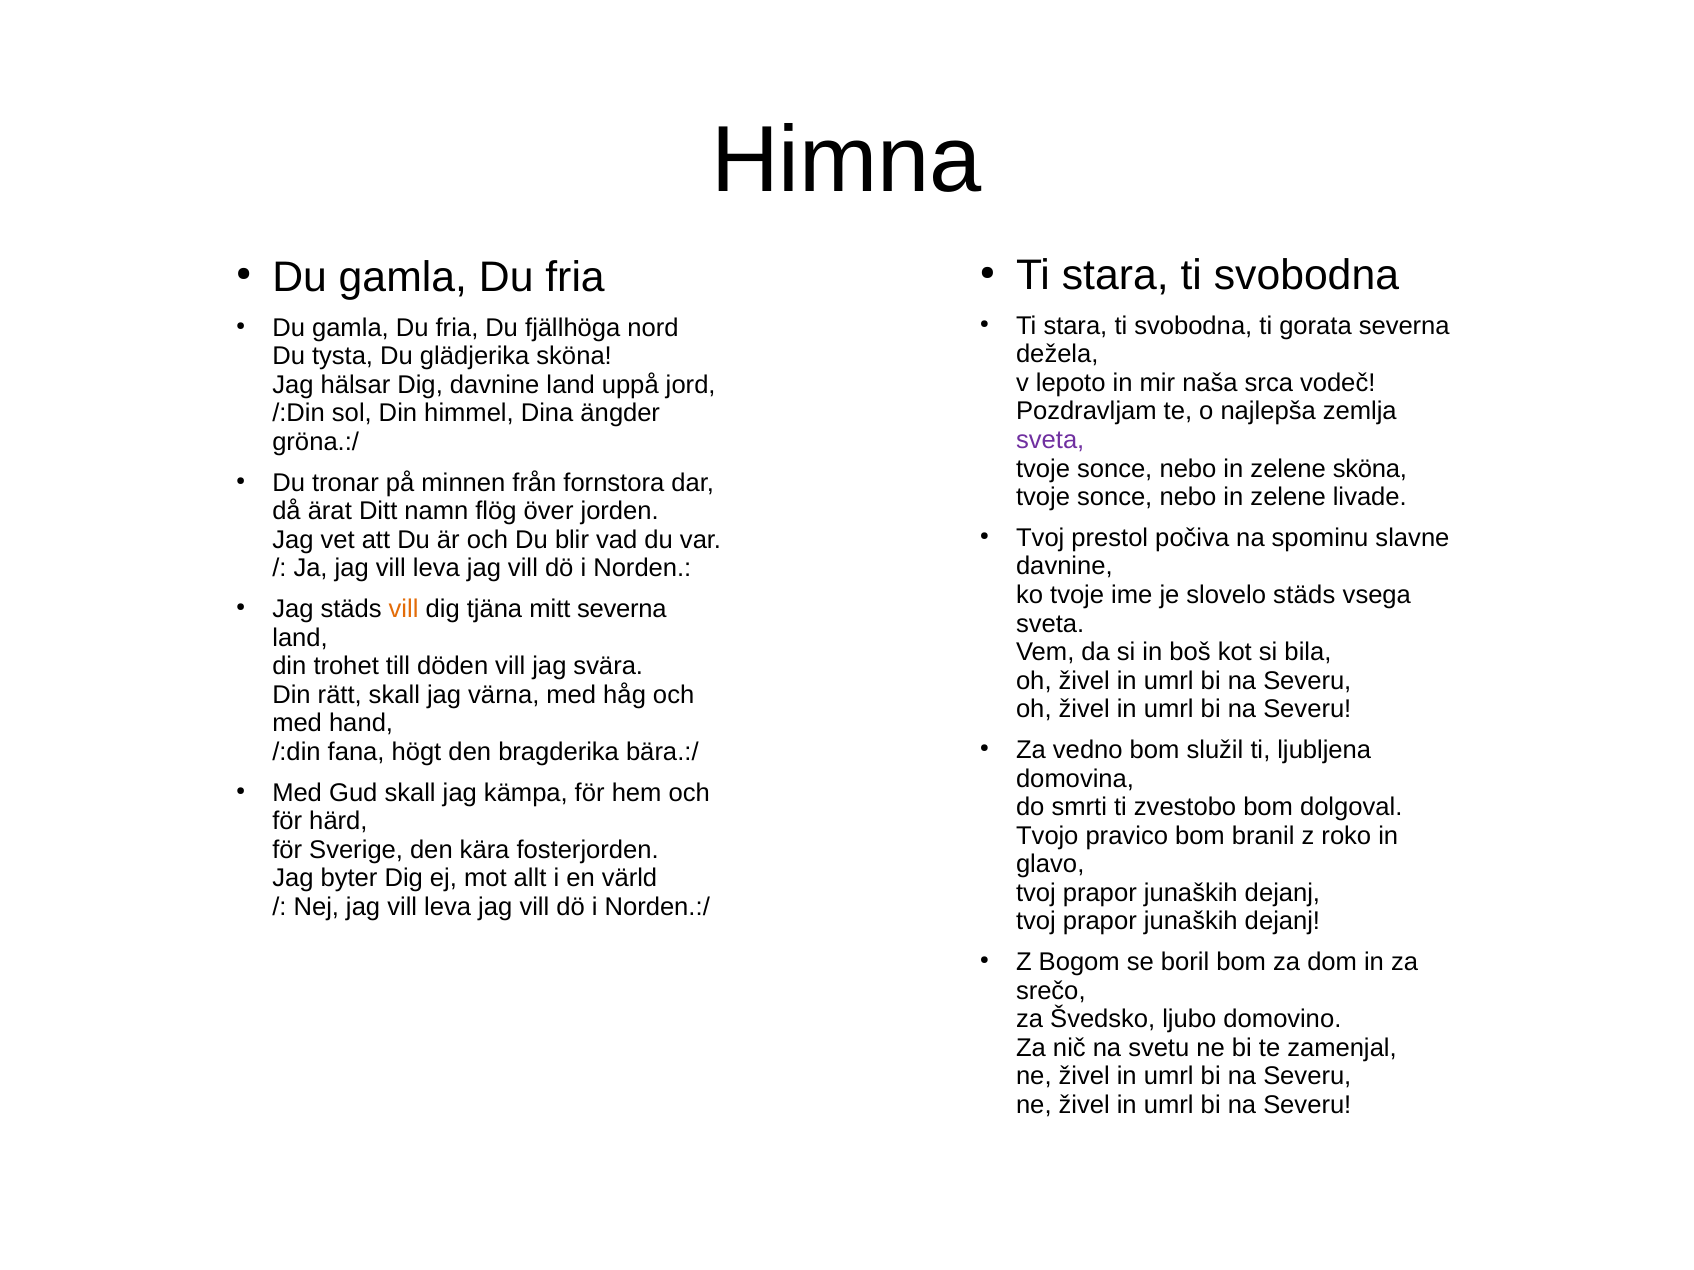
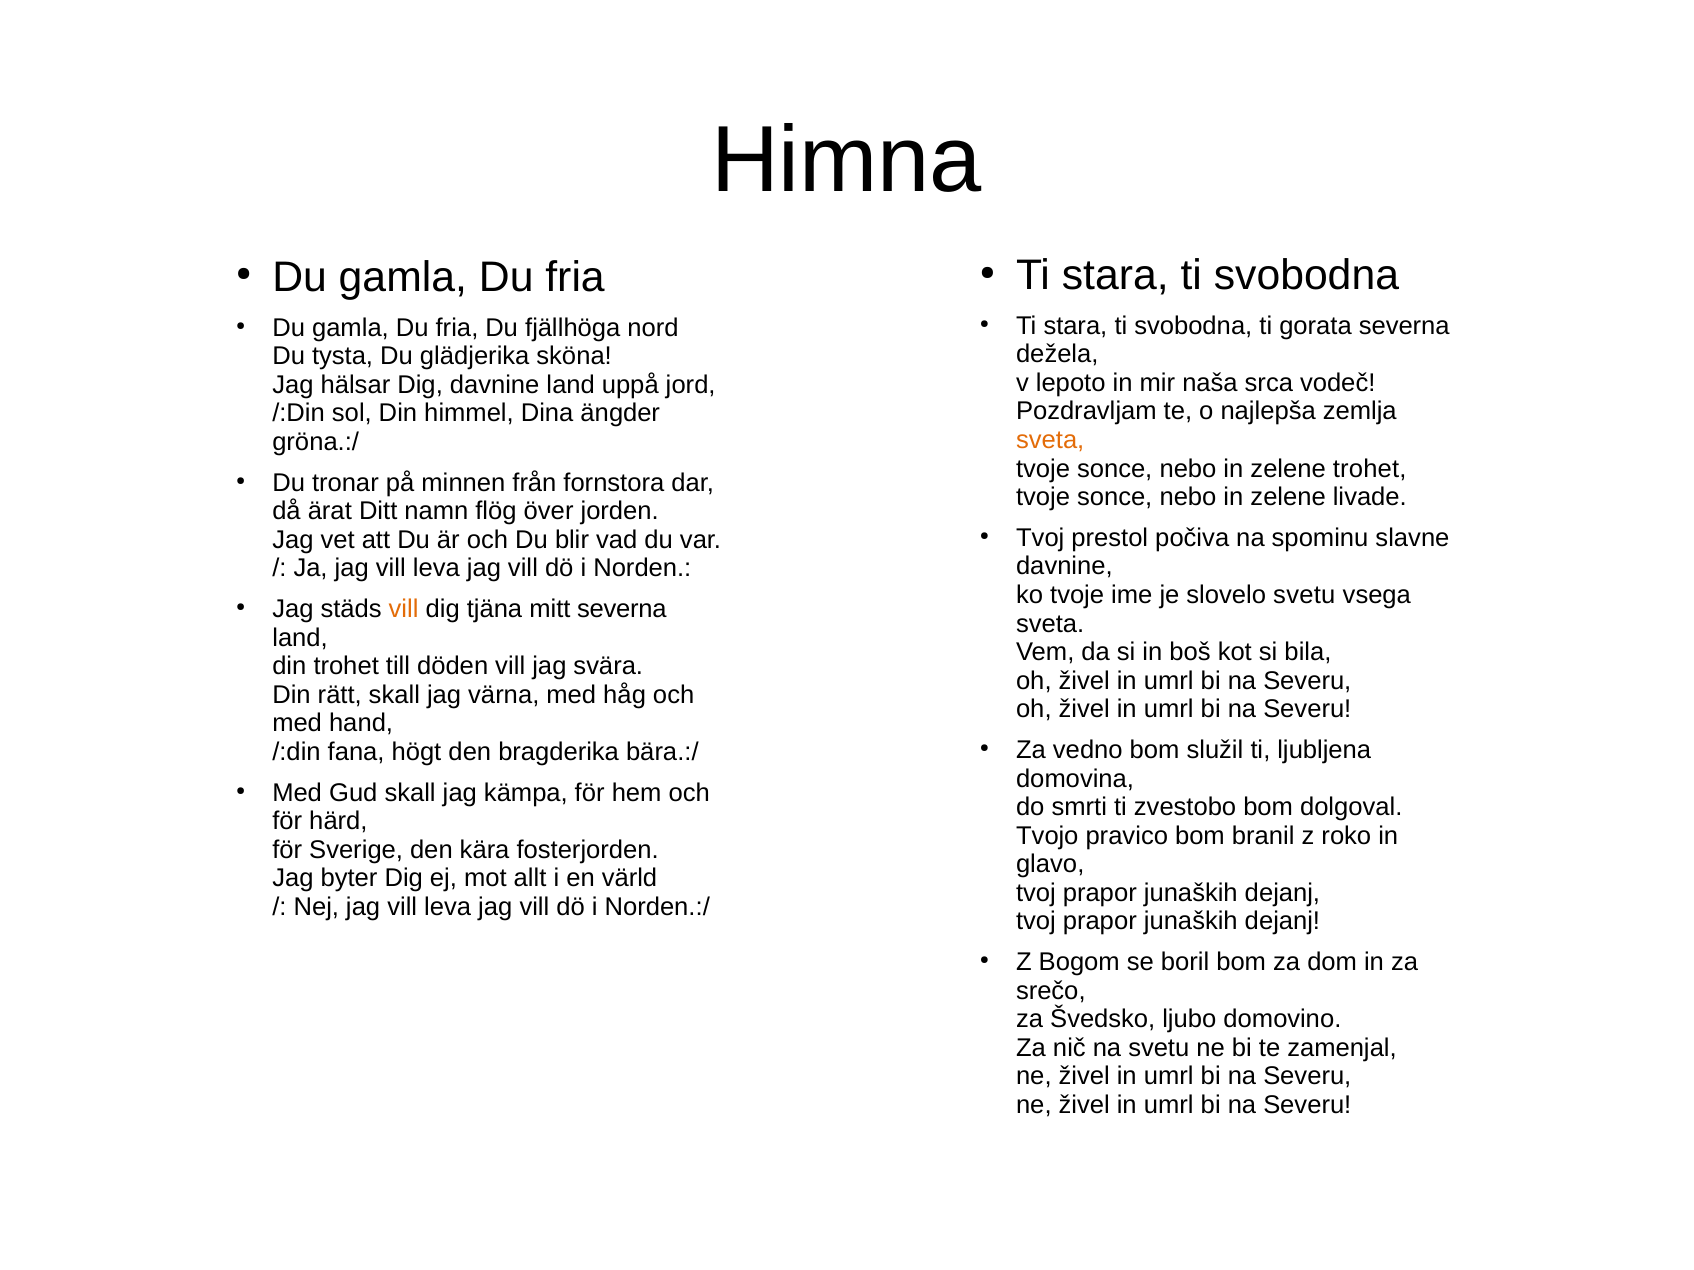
sveta colour: purple -> orange (1050, 440)
zelene sköna: sköna -> trohet (1370, 469)
slovelo städs: städs -> svetu (1304, 595)
